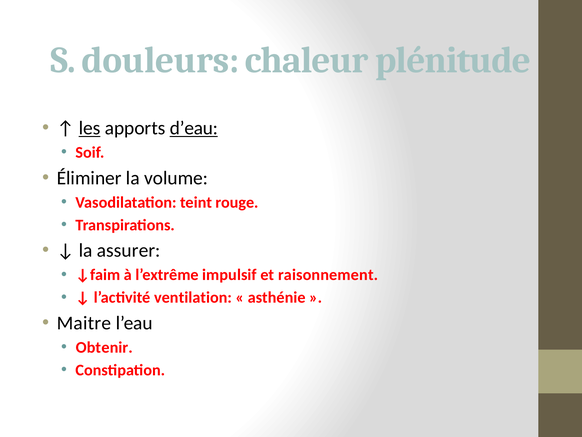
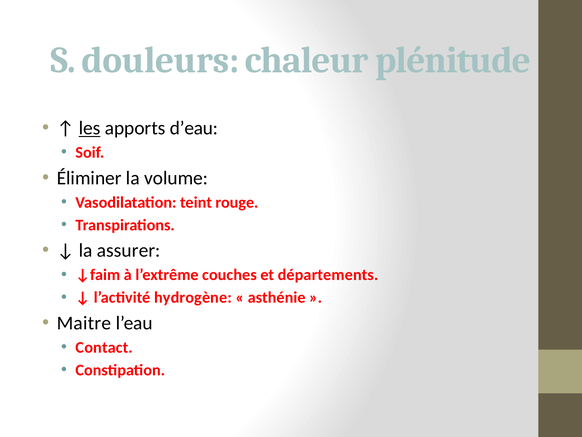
d’eau underline: present -> none (194, 128)
impulsif: impulsif -> couches (230, 275)
raisonnement: raisonnement -> départements (328, 275)
ventilation: ventilation -> hydrogène (193, 297)
Obtenir: Obtenir -> Contact (104, 347)
